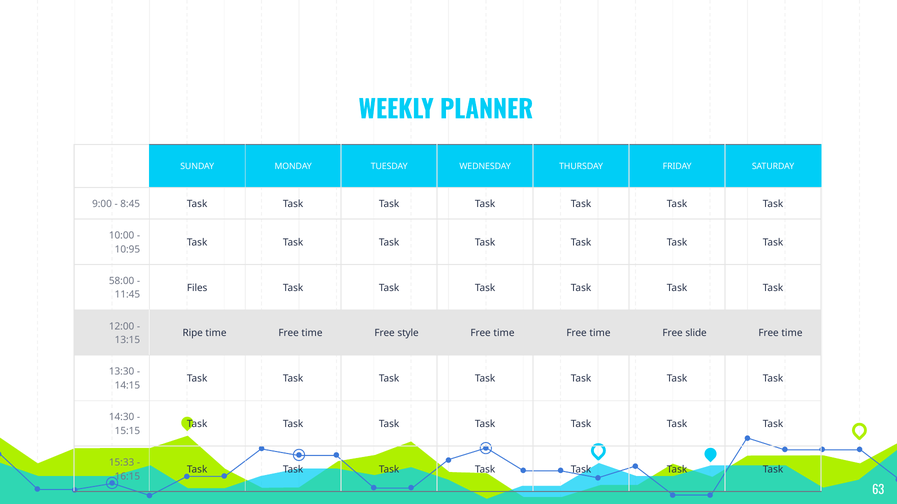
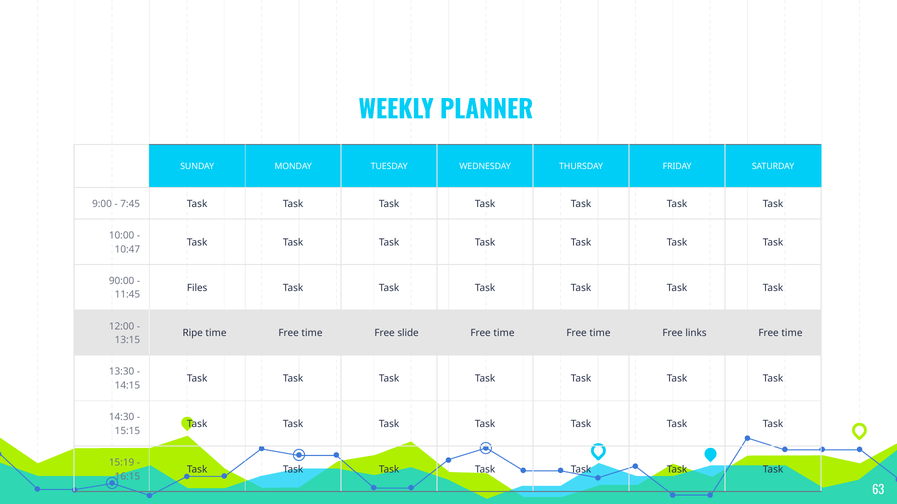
8:45: 8:45 -> 7:45 (130, 204)
10:95: 10:95 -> 10:47 (127, 250)
58:00: 58:00 -> 90:00 (122, 281)
style: style -> slide (408, 334)
slide: slide -> links (696, 334)
15:33: 15:33 -> 15:19 (122, 463)
